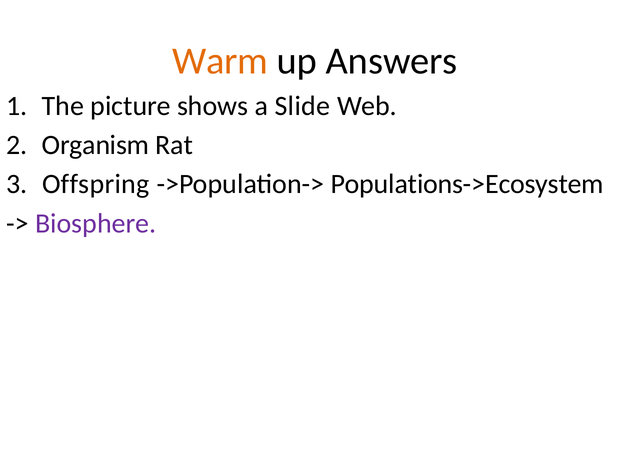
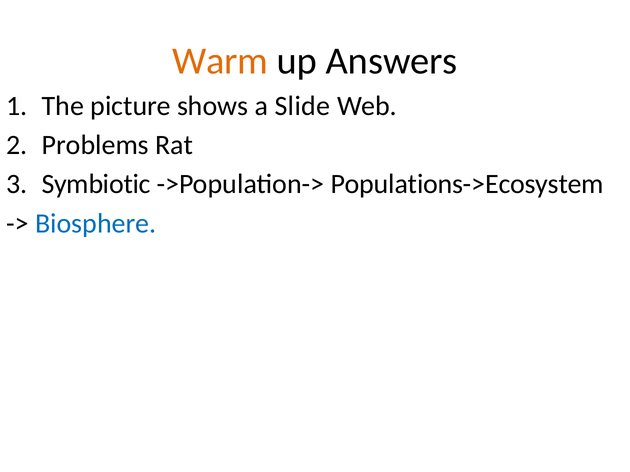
Organism: Organism -> Problems (95, 145)
Offspring: Offspring -> Symbiotic (96, 184)
Biosphere colour: purple -> blue (96, 224)
